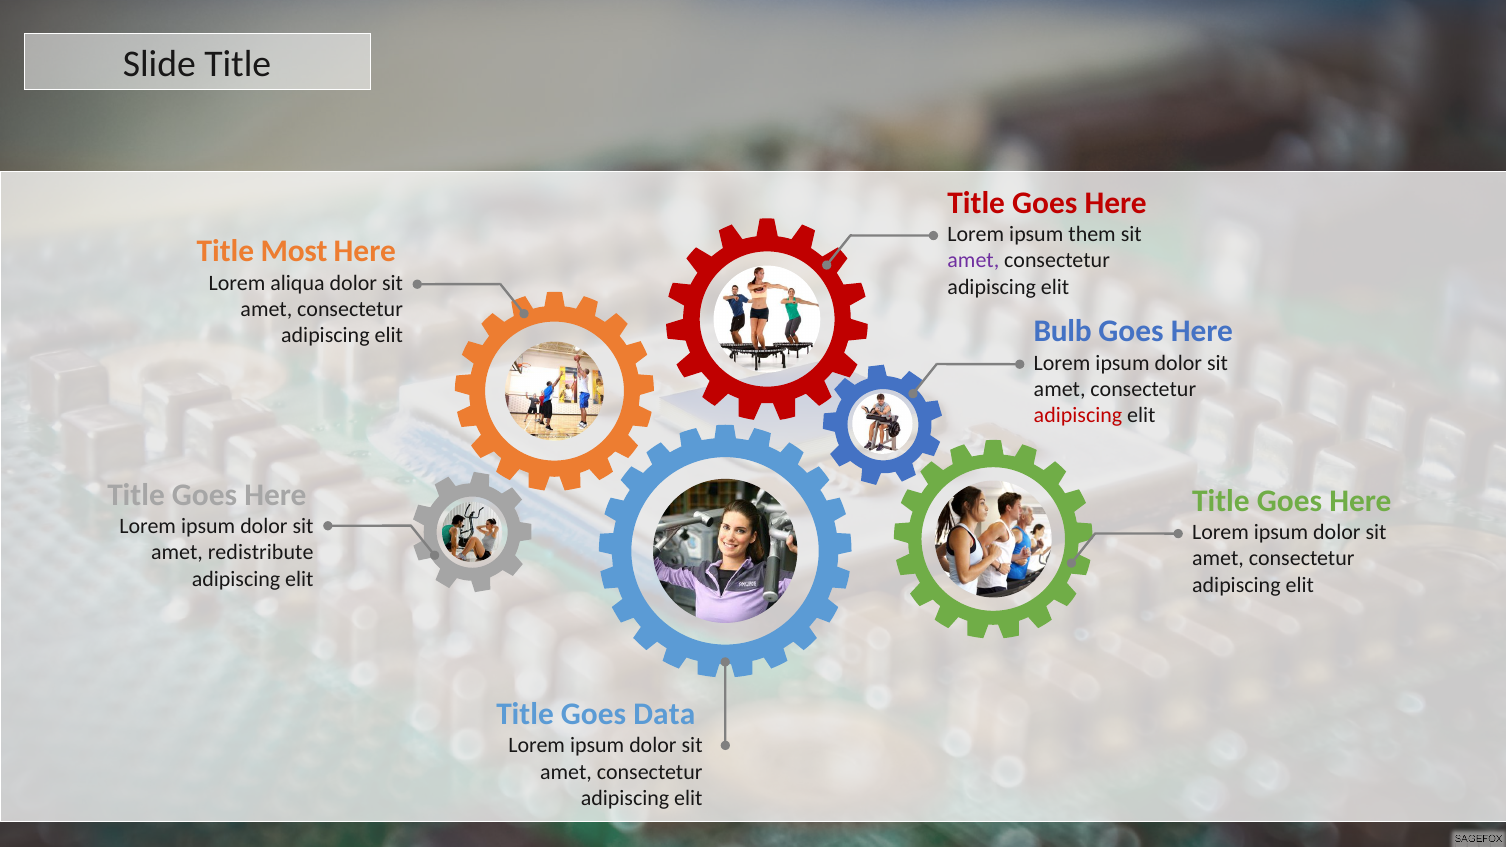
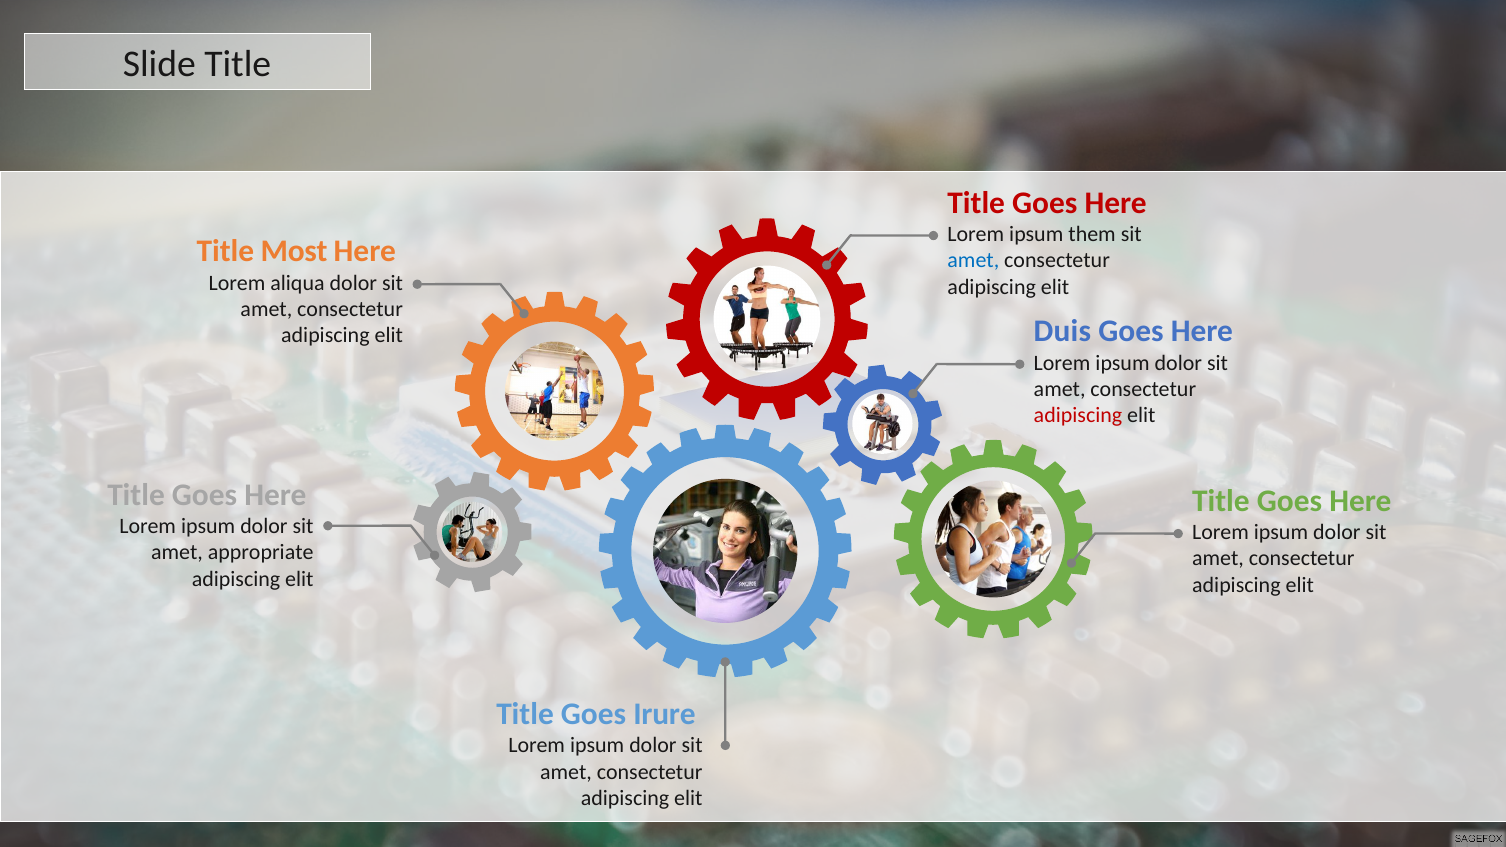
amet colour: purple -> blue (973, 261)
Bulb: Bulb -> Duis (1062, 332)
redistribute: redistribute -> appropriate (261, 552)
Data: Data -> Irure (665, 714)
